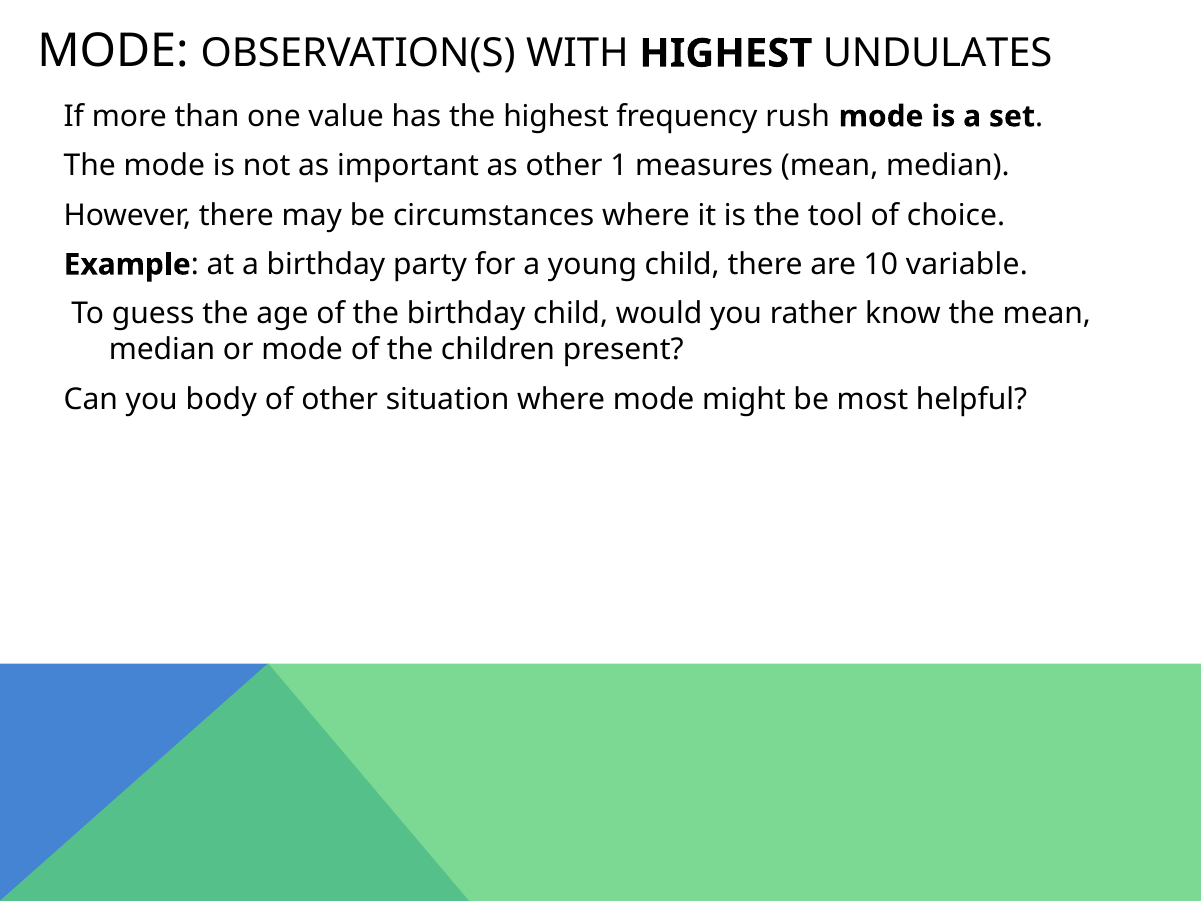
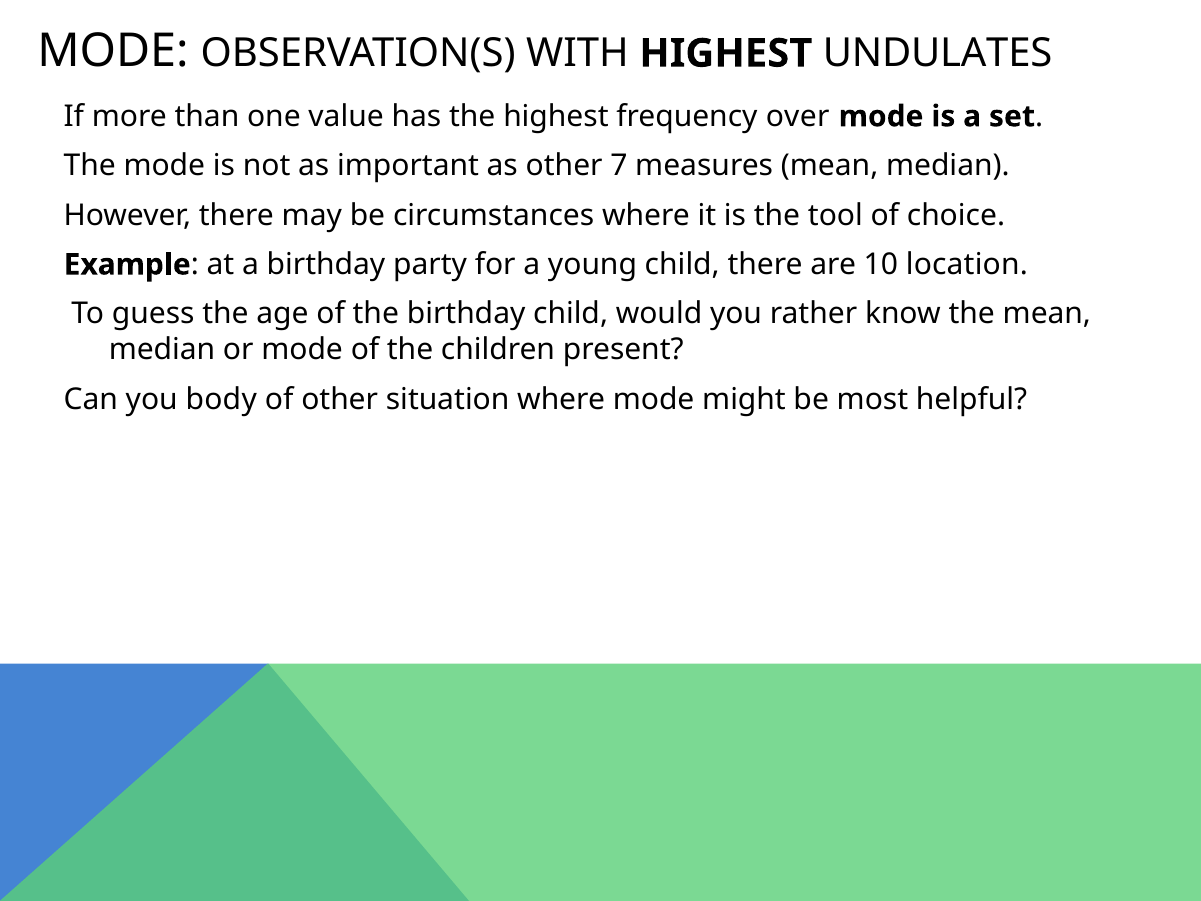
rush: rush -> over (798, 116)
1: 1 -> 7 (619, 166)
variable: variable -> location (967, 265)
